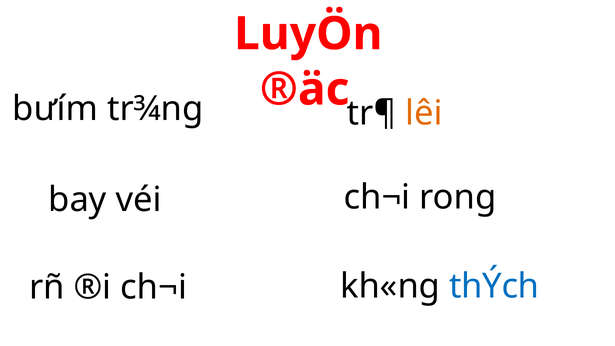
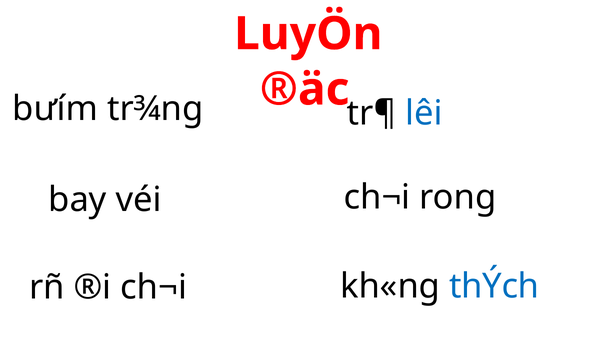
lêi colour: orange -> blue (424, 113)
